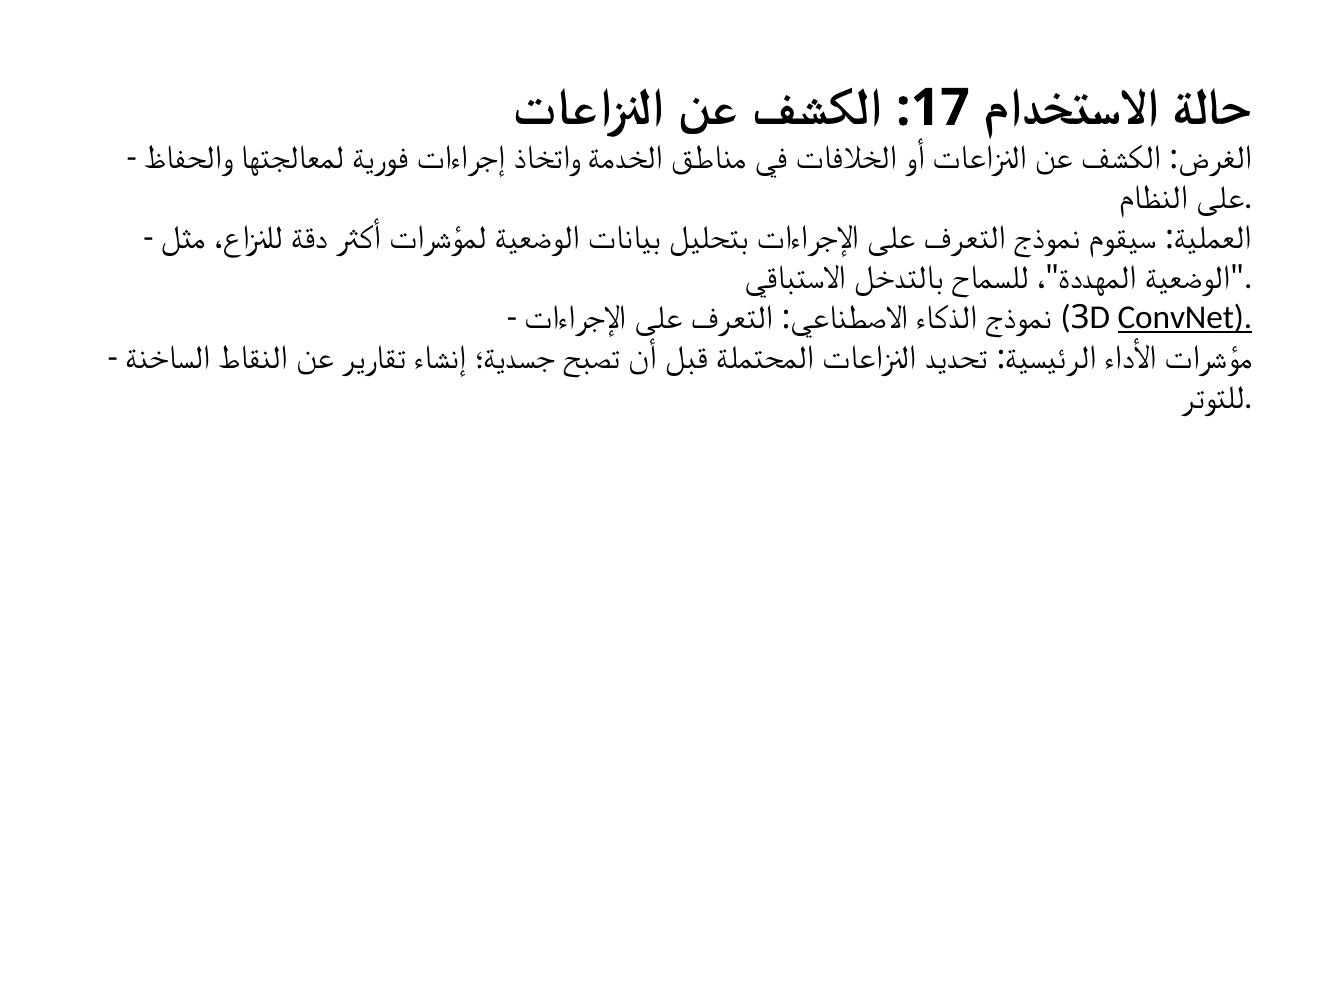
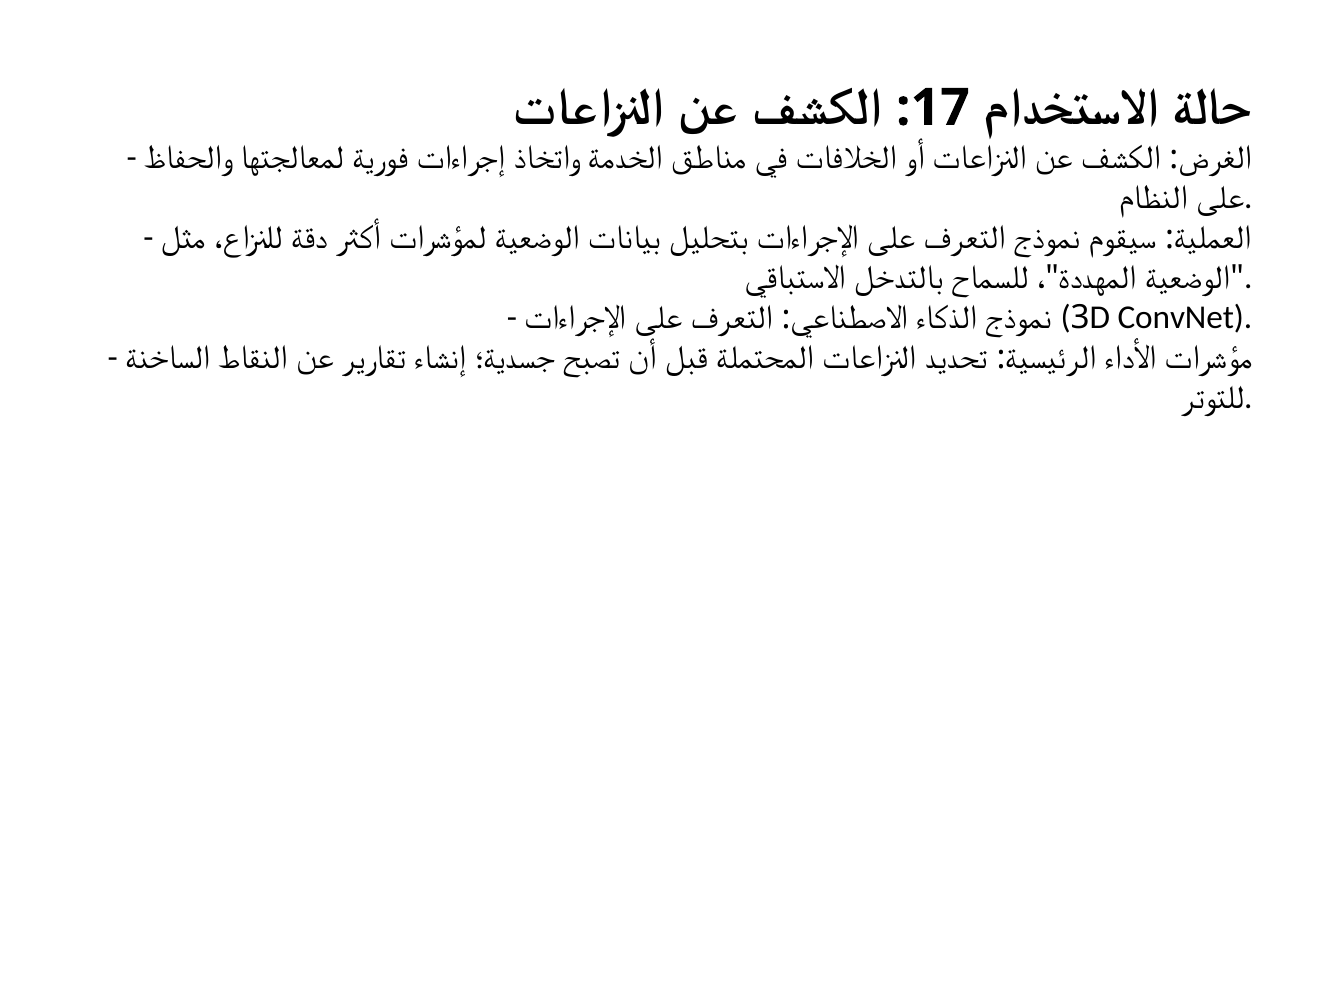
ConvNet underline: present -> none (1185, 317)
